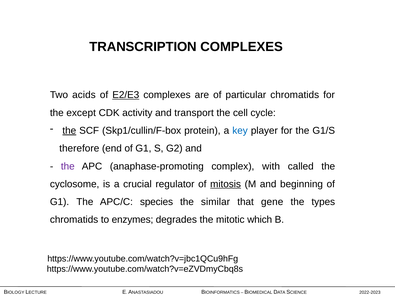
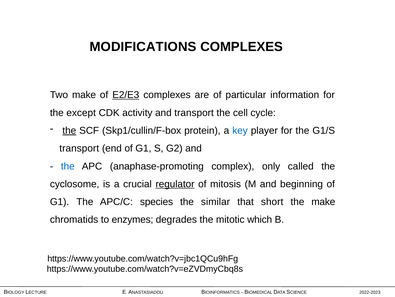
TRANSCRIPTION: TRANSCRIPTION -> MODIFICATIONS (143, 47)
Two acids: acids -> make (84, 95)
particular chromatids: chromatids -> information (295, 95)
therefore: therefore -> transport (79, 148)
the colour: purple -> blue (68, 166)
with: with -> only (271, 166)
regulator underline: none -> present (175, 184)
mitosis underline: present -> none (226, 184)
gene: gene -> short (272, 201)
the types: types -> make (323, 201)
